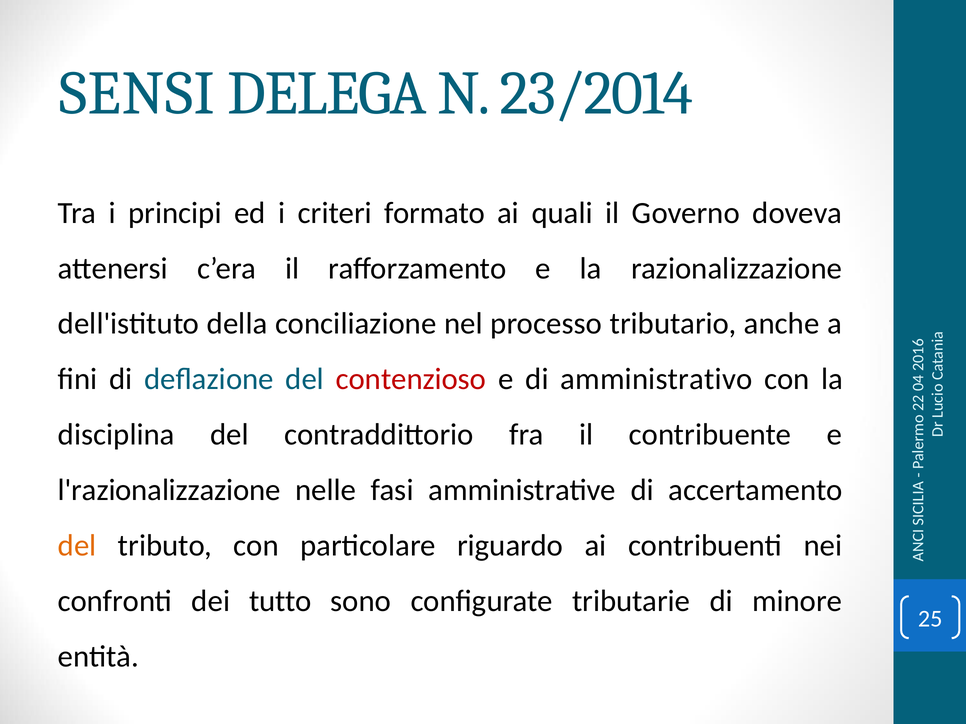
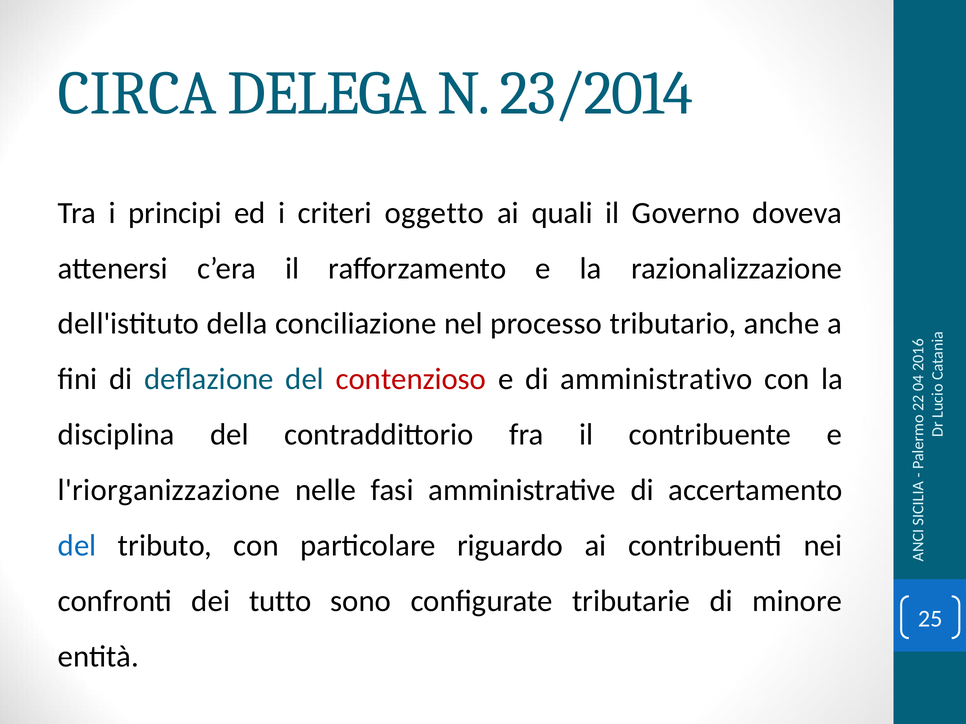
SENSI: SENSI -> CIRCA (137, 94)
formato: formato -> oggetto (434, 213)
l'razionalizzazione: l'razionalizzazione -> l'riorganizzazione (169, 490)
del colour: orange -> blue (77, 546)
